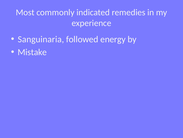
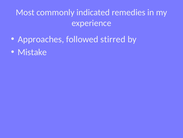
Sanguinaria: Sanguinaria -> Approaches (41, 39)
energy: energy -> stirred (113, 39)
